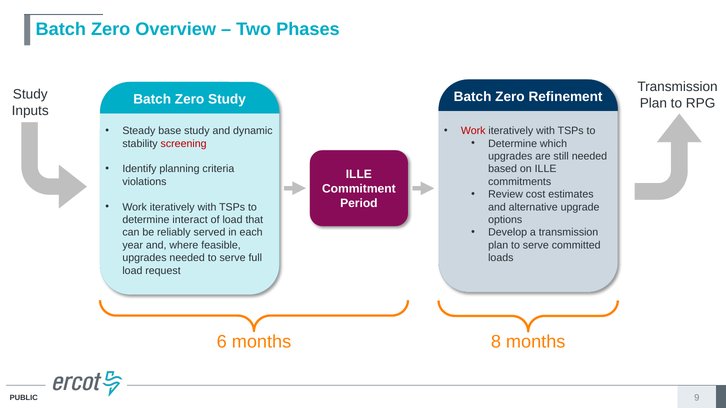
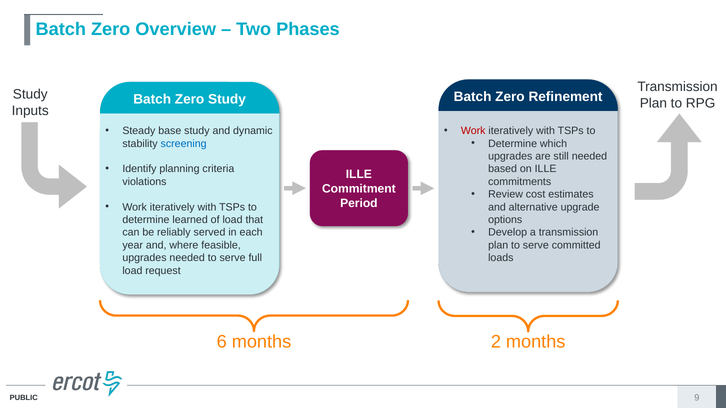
screening colour: red -> blue (184, 144)
interact: interact -> learned (190, 220)
8: 8 -> 2 (496, 342)
